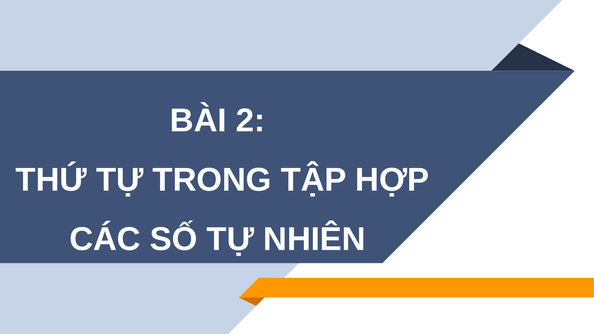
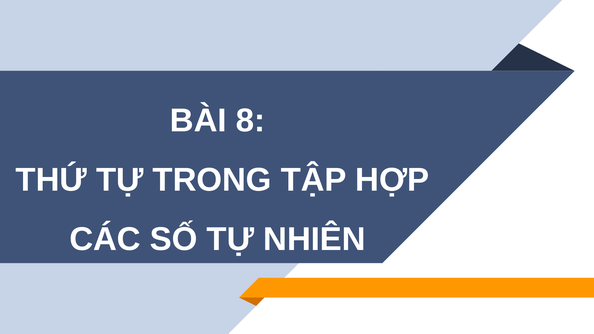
2: 2 -> 8 (251, 121)
